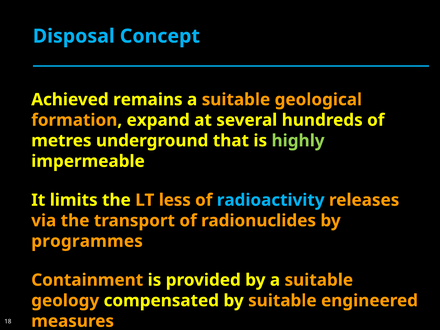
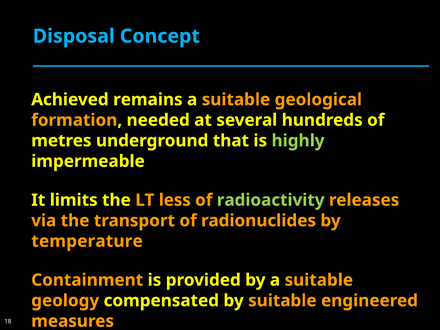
expand: expand -> needed (158, 120)
radioactivity colour: light blue -> light green (271, 200)
programmes: programmes -> temperature (87, 241)
